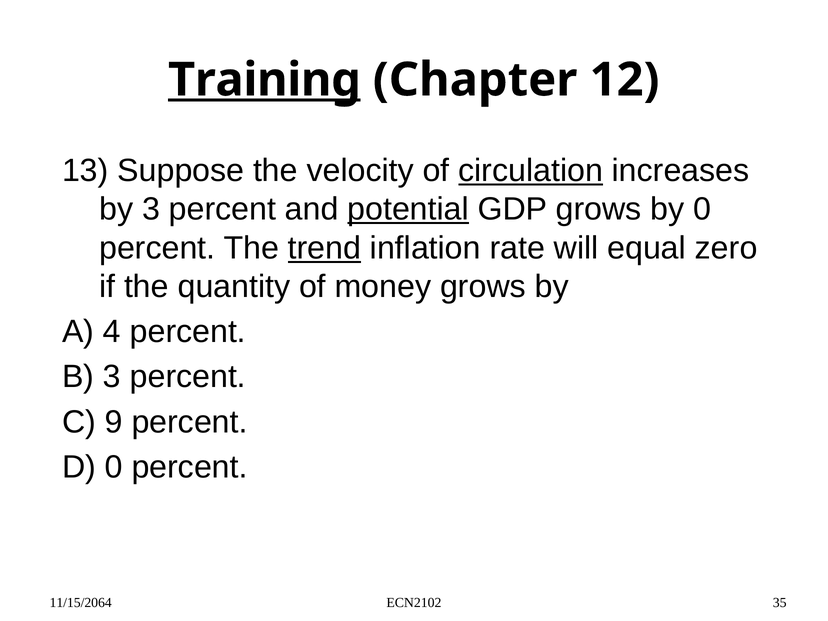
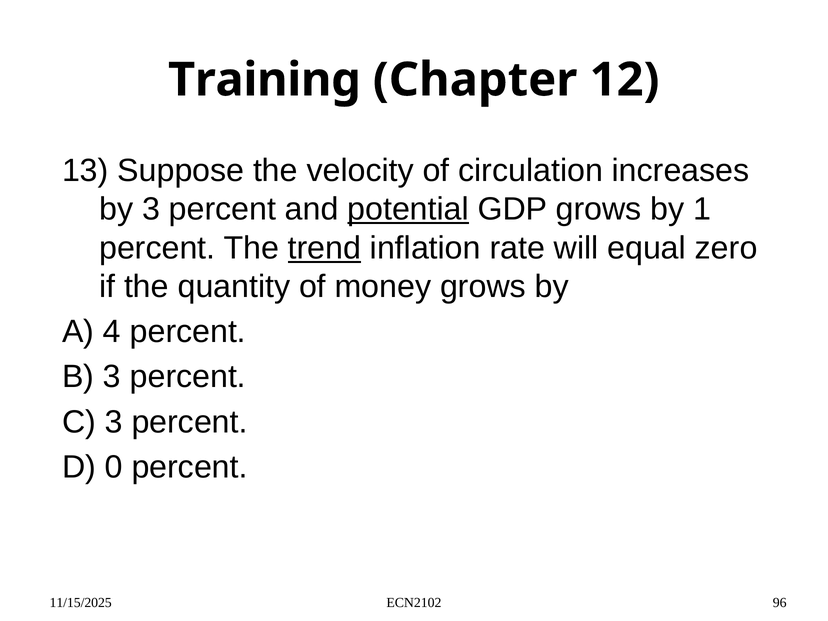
Training underline: present -> none (264, 80)
circulation underline: present -> none (531, 171)
by 0: 0 -> 1 (702, 209)
C 9: 9 -> 3 (114, 422)
11/15/2064: 11/15/2064 -> 11/15/2025 (81, 603)
35: 35 -> 96 (780, 603)
